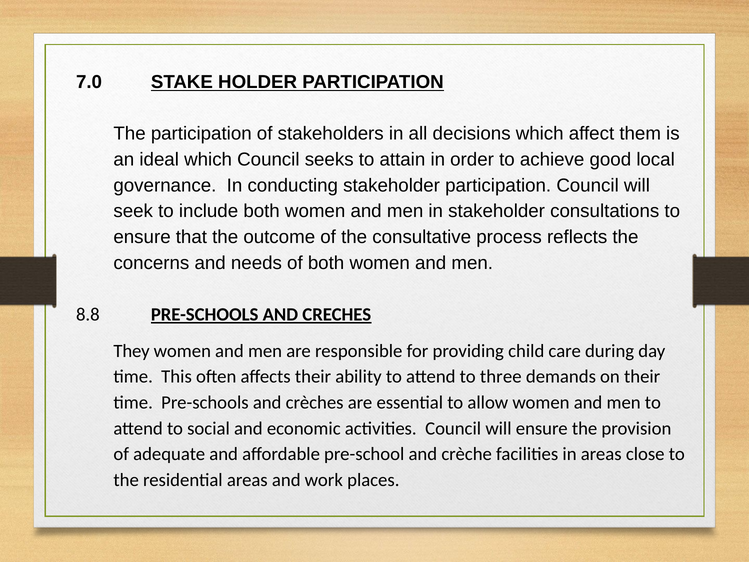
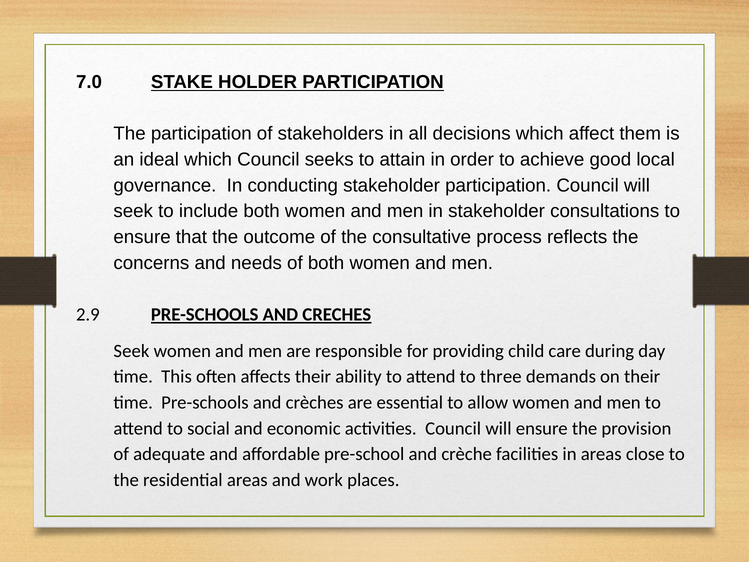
8.8: 8.8 -> 2.9 (88, 314)
They: They -> Seek (131, 351)
